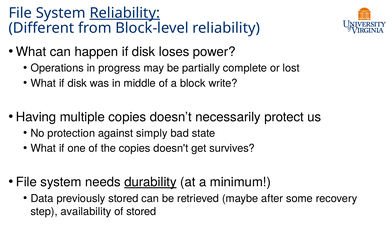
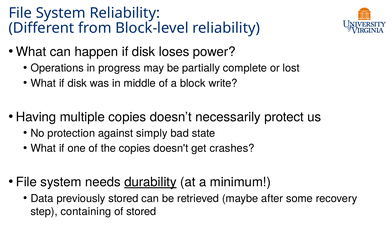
Reliability underline: present -> none (125, 13)
survives: survives -> crashes (232, 148)
availability: availability -> containing (86, 211)
